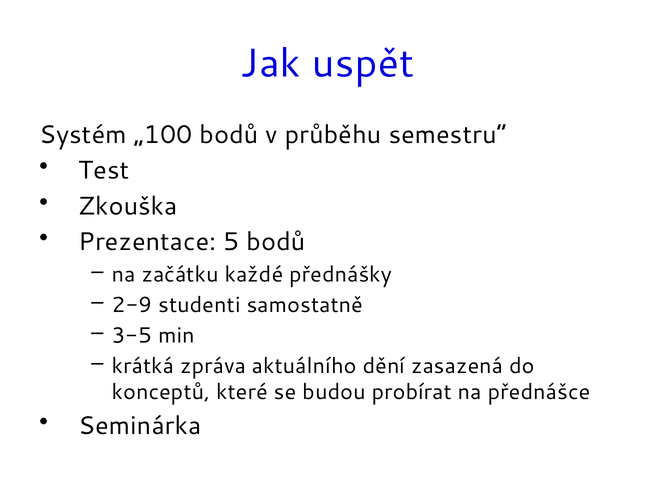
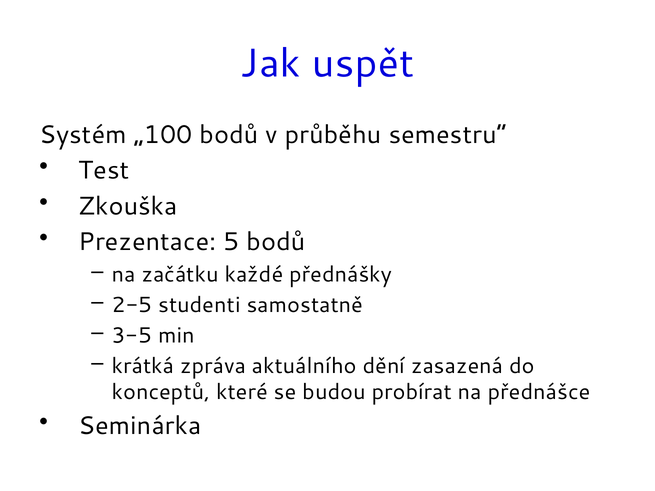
2-9: 2-9 -> 2-5 (132, 305)
